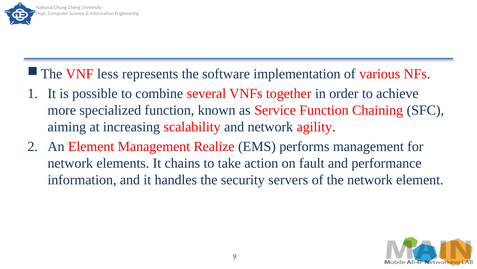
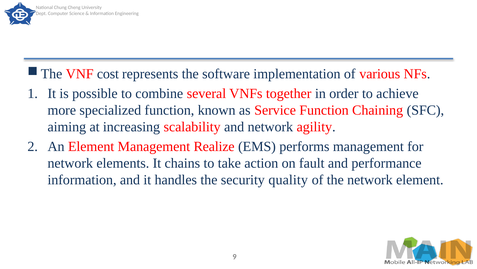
less: less -> cost (108, 74)
servers: servers -> quality (288, 180)
